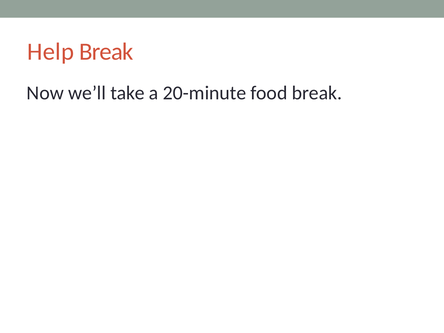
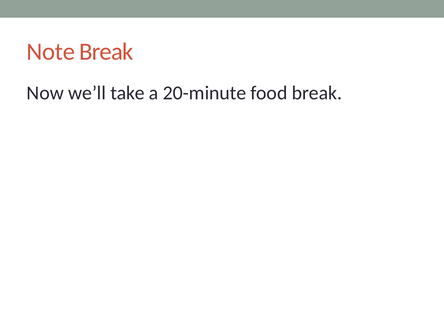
Help: Help -> Note (51, 52)
